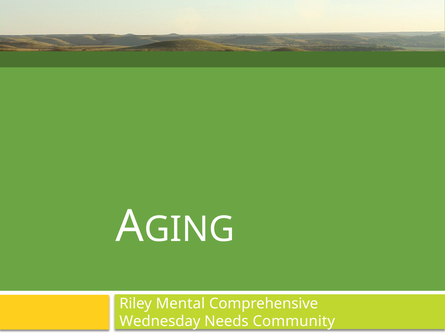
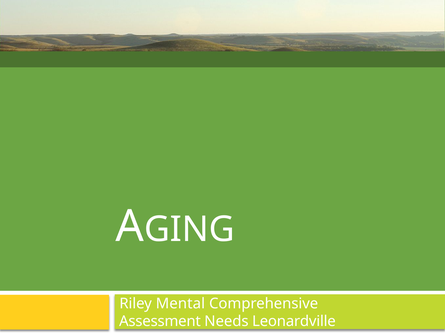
Wednesday: Wednesday -> Assessment (160, 321)
Community: Community -> Leonardville (294, 321)
